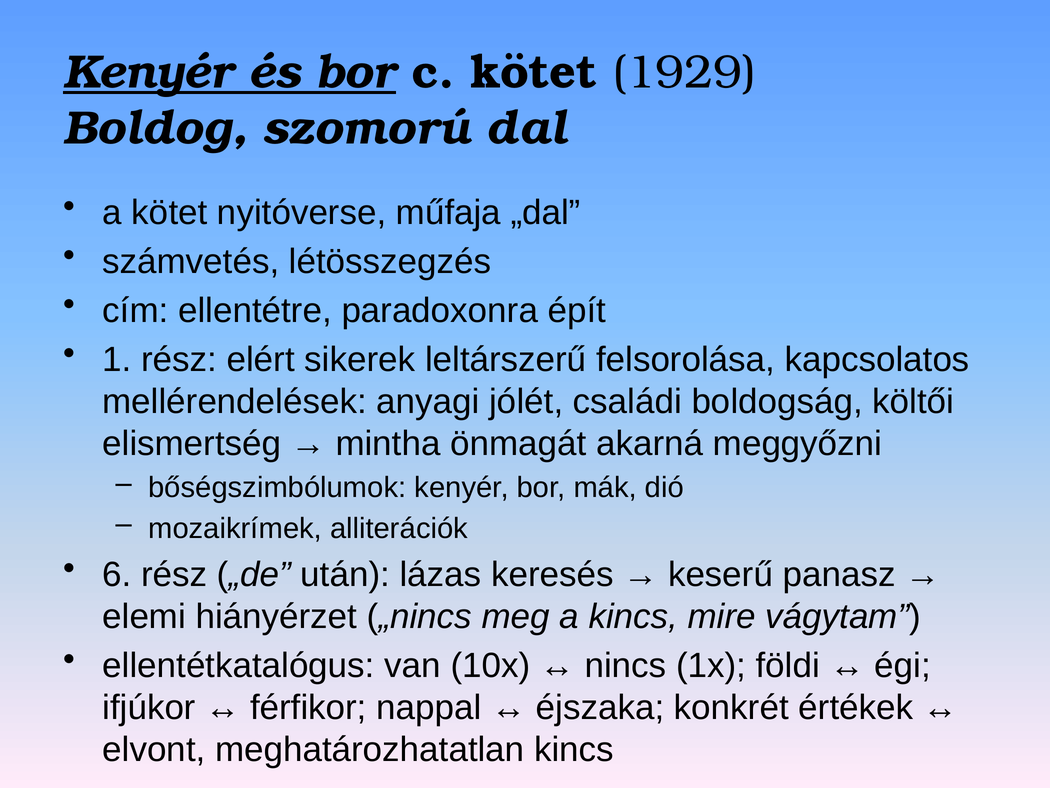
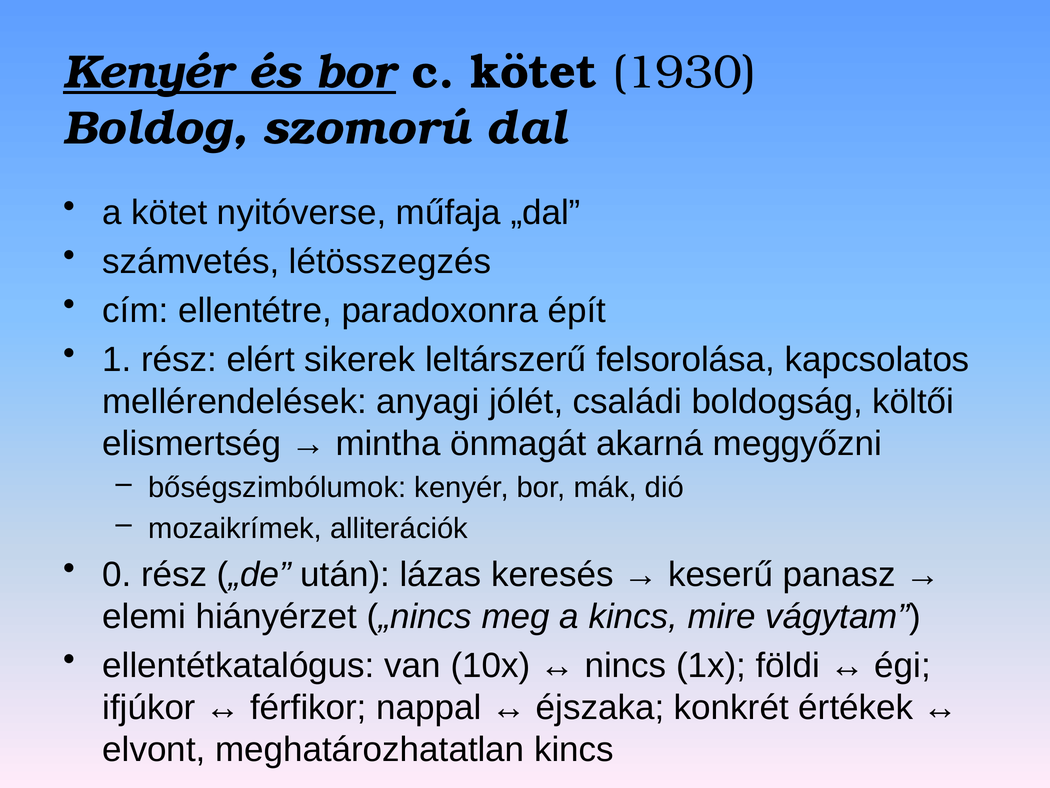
1929: 1929 -> 1930 (684, 72)
6: 6 -> 0 (117, 574)
